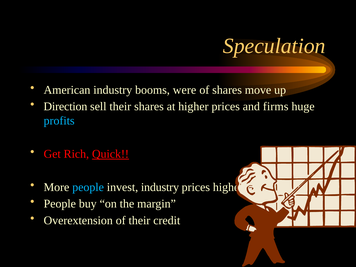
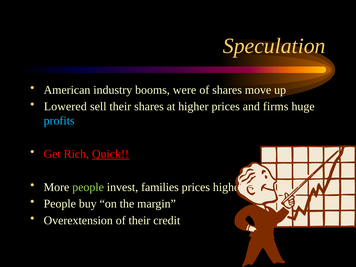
Direction: Direction -> Lowered (65, 106)
people colour: light blue -> light green (88, 187)
invest industry: industry -> families (160, 187)
